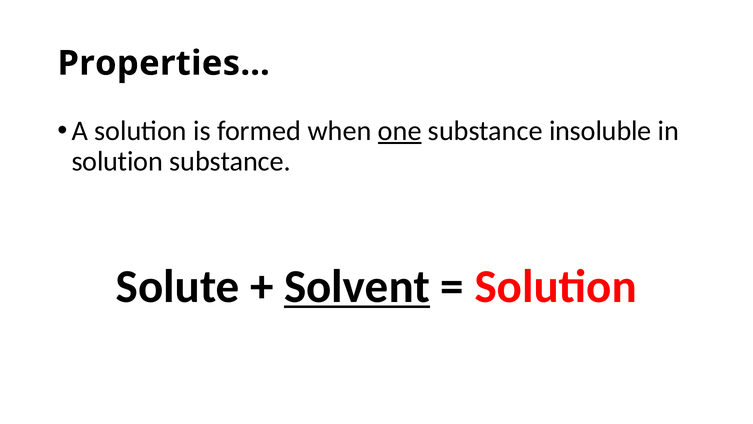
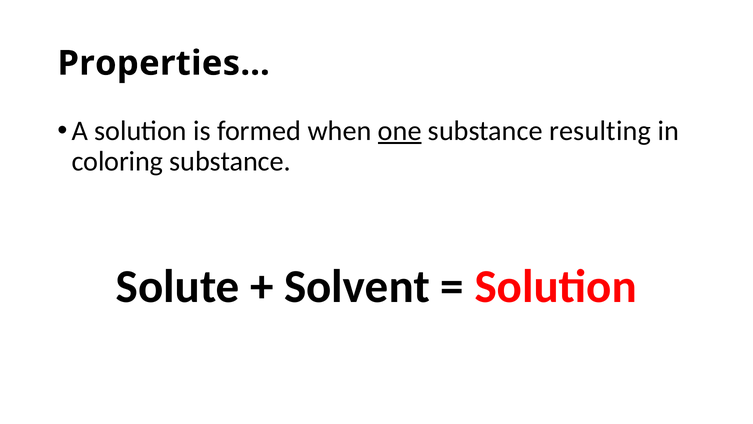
insoluble: insoluble -> resulting (600, 131)
solution: solution -> coloring (117, 161)
Solvent underline: present -> none (357, 286)
